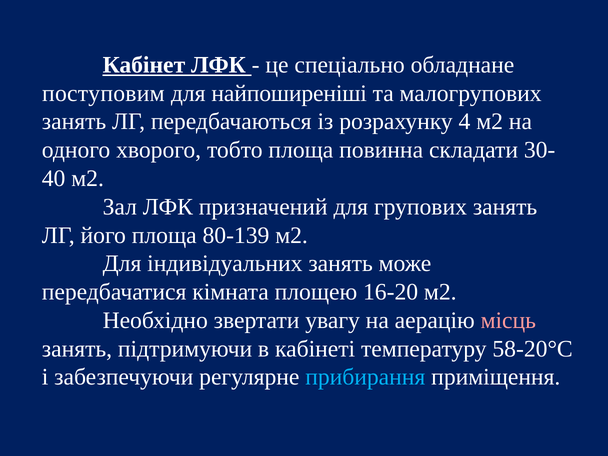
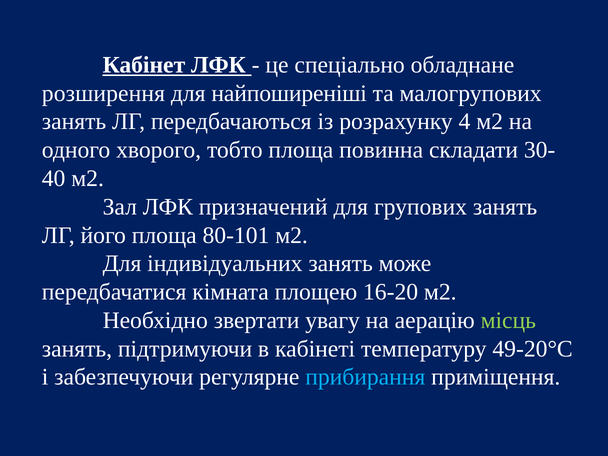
поступовим: поступовим -> розширення (103, 93)
80-139: 80-139 -> 80-101 (236, 235)
місць colour: pink -> light green (508, 320)
58-20°С: 58-20°С -> 49-20°С (533, 349)
